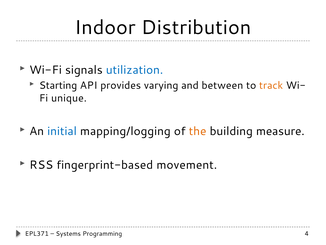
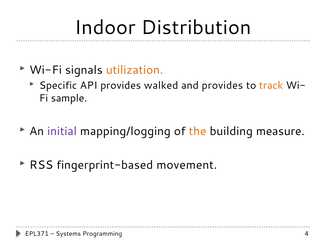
utilization colour: blue -> orange (135, 70)
Starting: Starting -> Specific (58, 85)
varying: varying -> walked (161, 85)
and between: between -> provides (222, 85)
unique: unique -> sample (69, 98)
initial colour: blue -> purple (62, 131)
